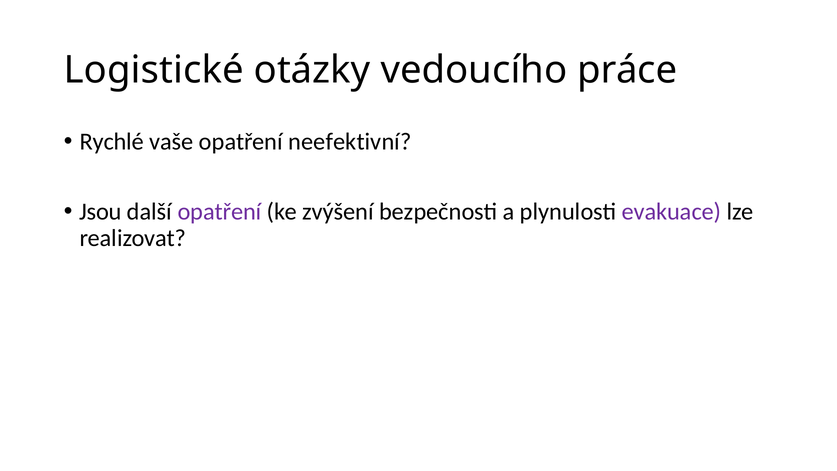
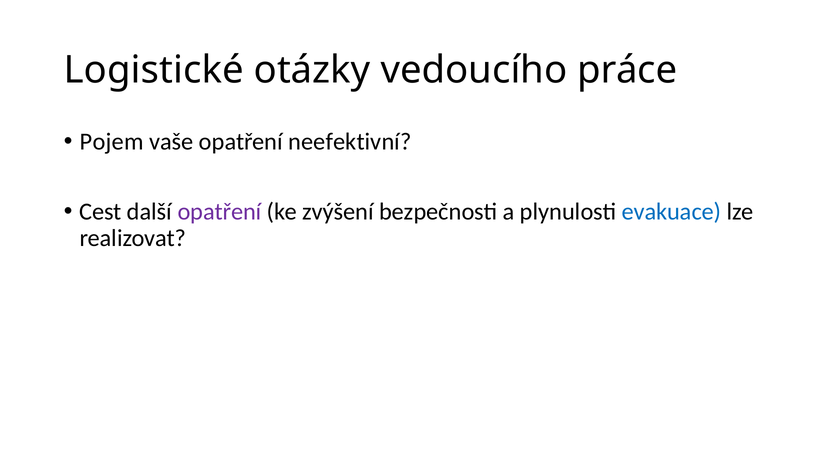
Rychlé: Rychlé -> Pojem (112, 142)
Jsou: Jsou -> Cest (101, 212)
evakuace colour: purple -> blue (671, 212)
